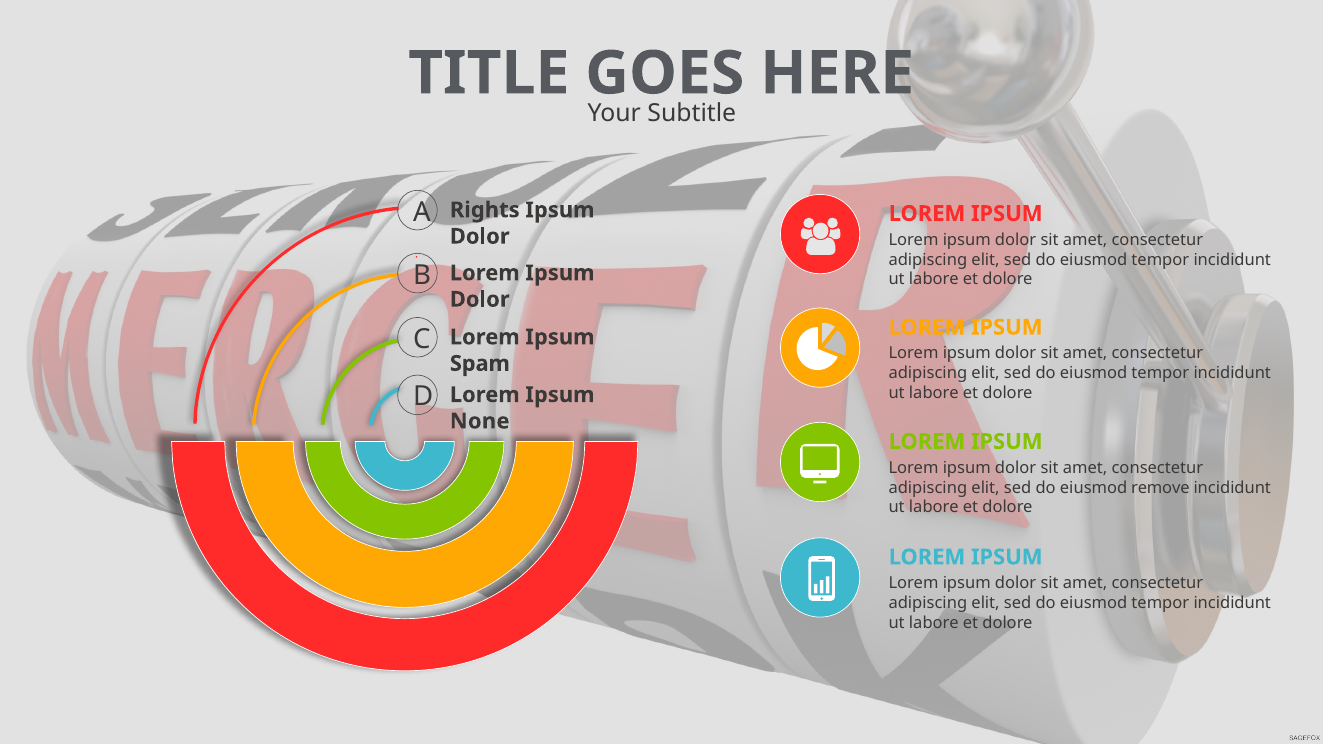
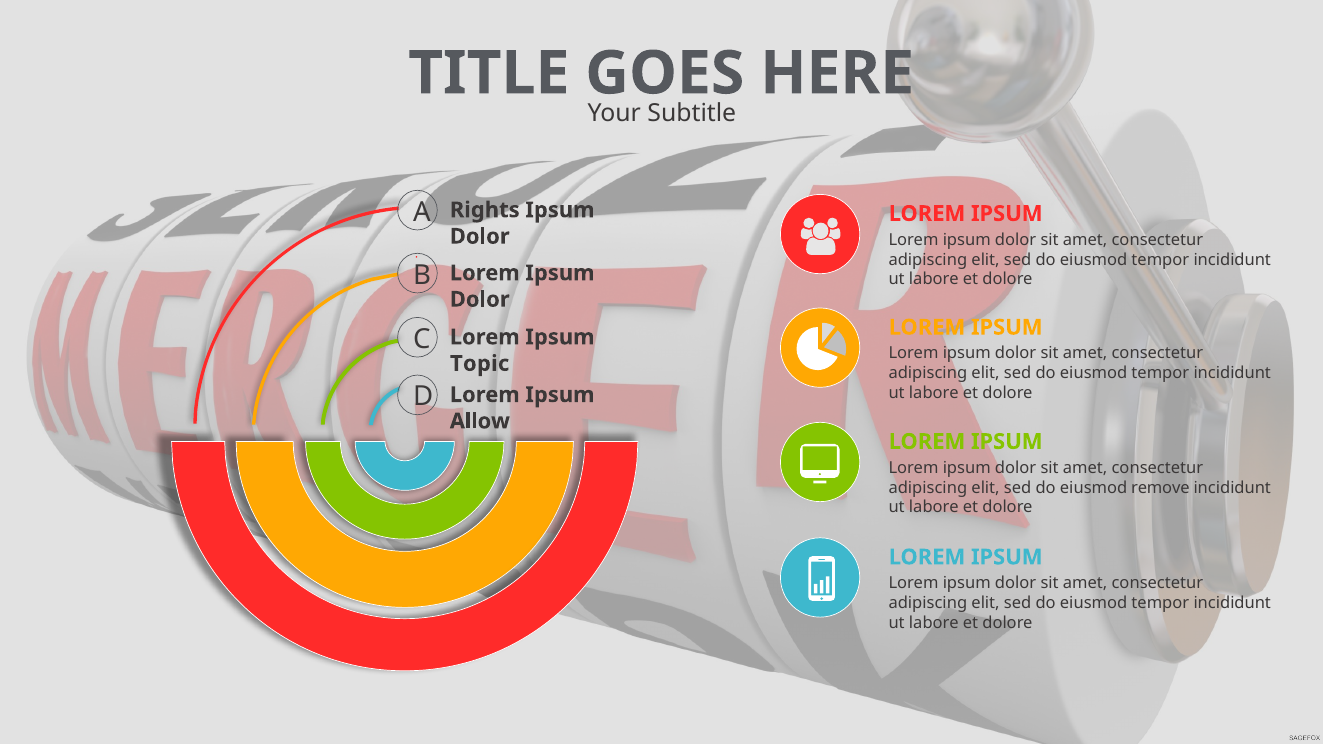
Spam: Spam -> Topic (480, 364)
None: None -> Allow (480, 421)
